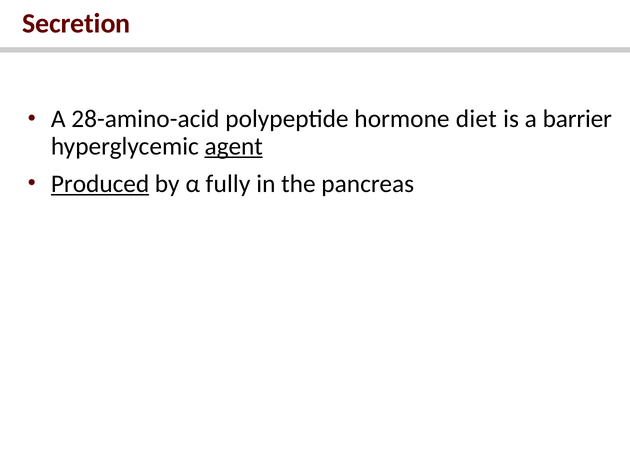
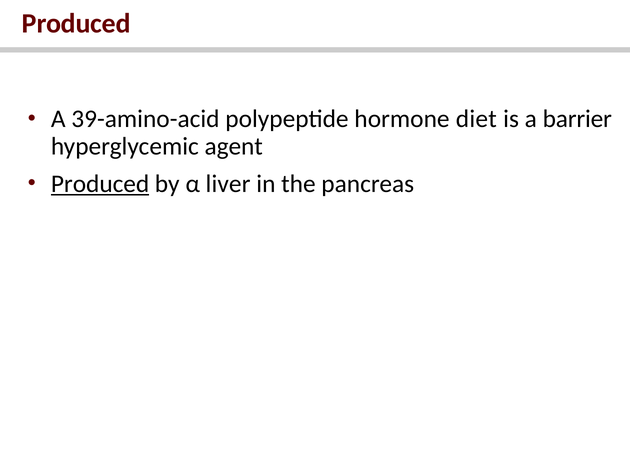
Secretion: Secretion -> Produced (76, 23)
28-amino-acid: 28-amino-acid -> 39-amino-acid (145, 119)
agent underline: present -> none (234, 146)
fully: fully -> liver (228, 184)
